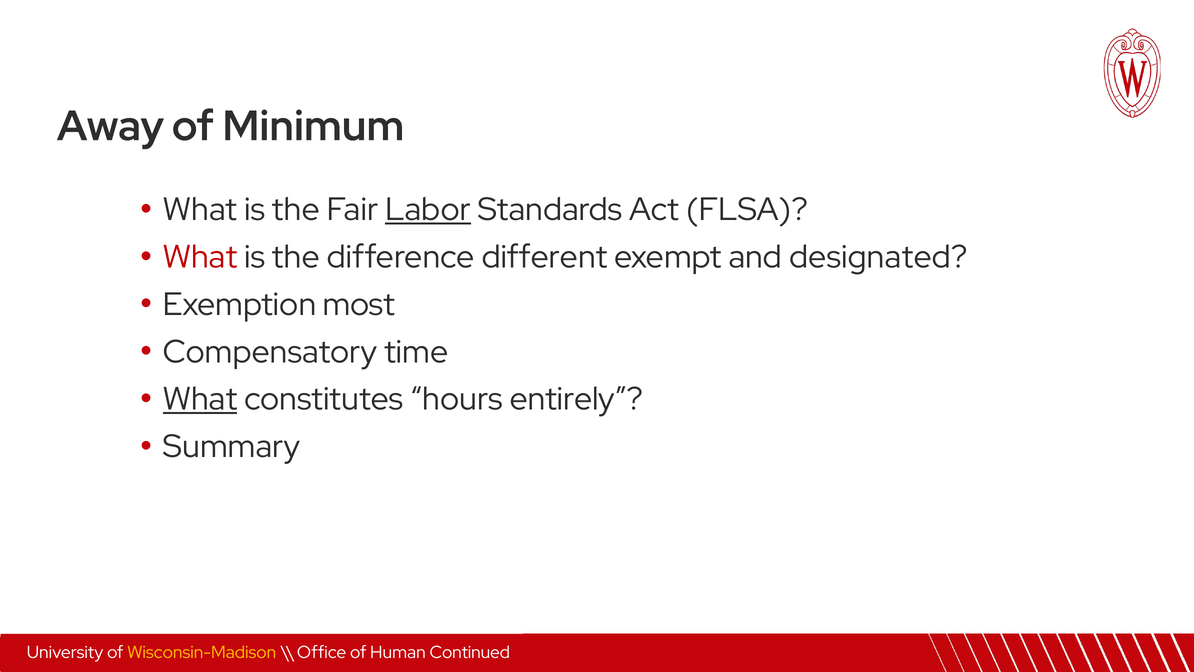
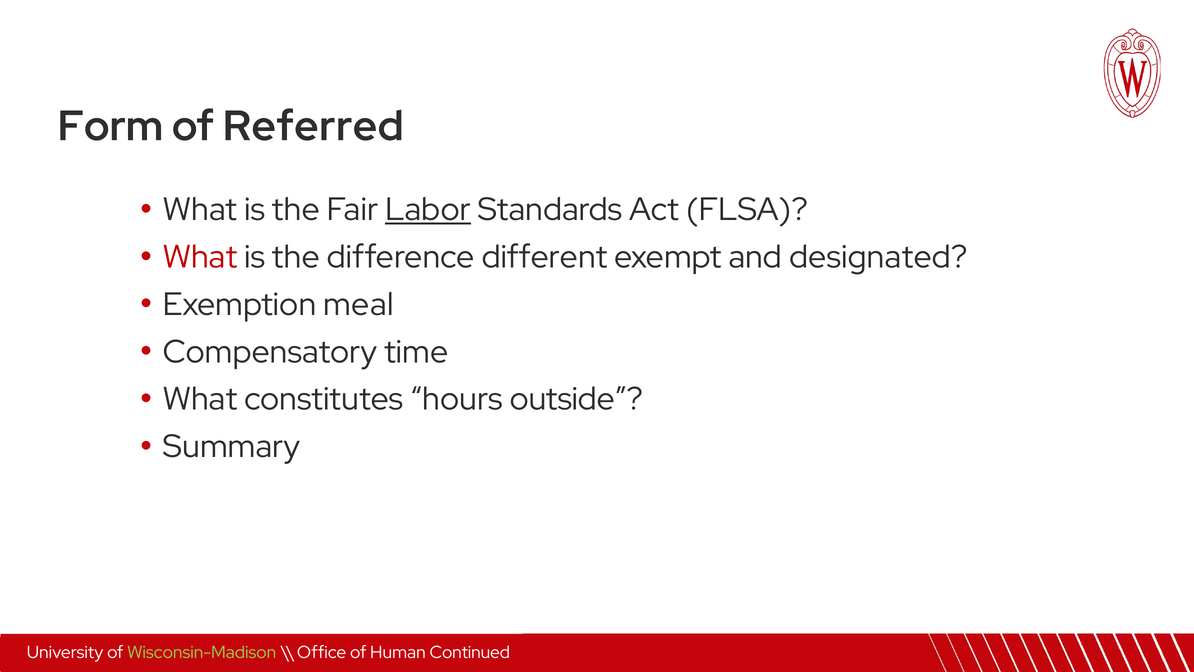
Away: Away -> Form (110, 126)
Minimum: Minimum -> Referred (313, 126)
most: most -> meal (358, 304)
What underline: present -> none (200, 399)
entirely: entirely -> outside (576, 399)
Wisconsin-Madison colour: yellow -> light green (202, 652)
